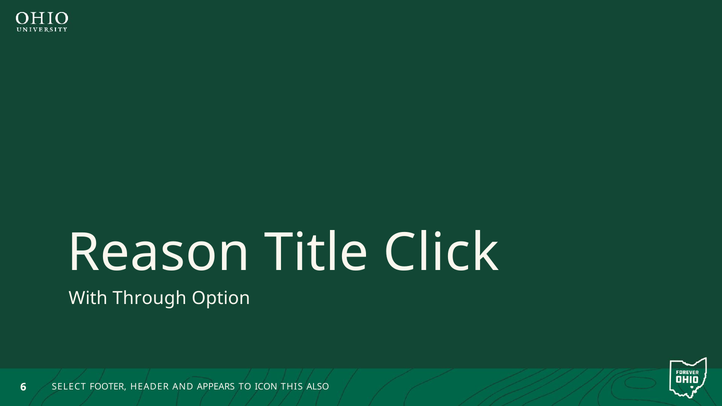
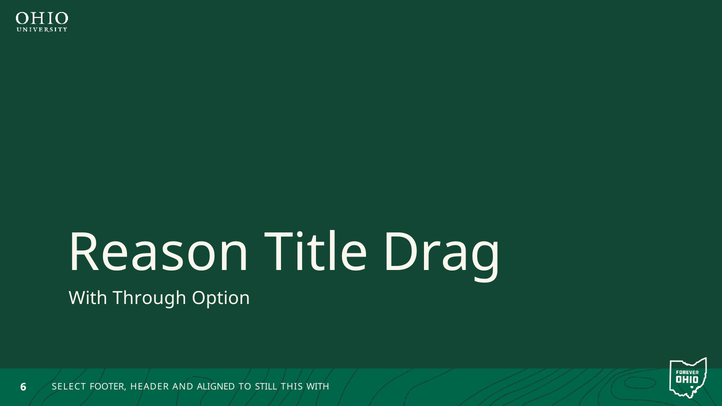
Click: Click -> Drag (442, 253)
APPEARS: APPEARS -> ALIGNED (216, 387)
ICON: ICON -> STILL (266, 387)
THIS ALSO: ALSO -> WITH (318, 387)
